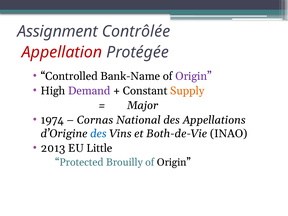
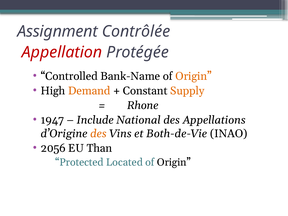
Origin colour: purple -> orange (193, 76)
Demand colour: purple -> orange (89, 91)
Major: Major -> Rhone (143, 105)
1974: 1974 -> 1947 (52, 120)
Cornas: Cornas -> Include (95, 120)
des colour: blue -> orange (99, 134)
2013: 2013 -> 2056 (53, 148)
Little: Little -> Than (99, 148)
Brouilly: Brouilly -> Located (124, 162)
